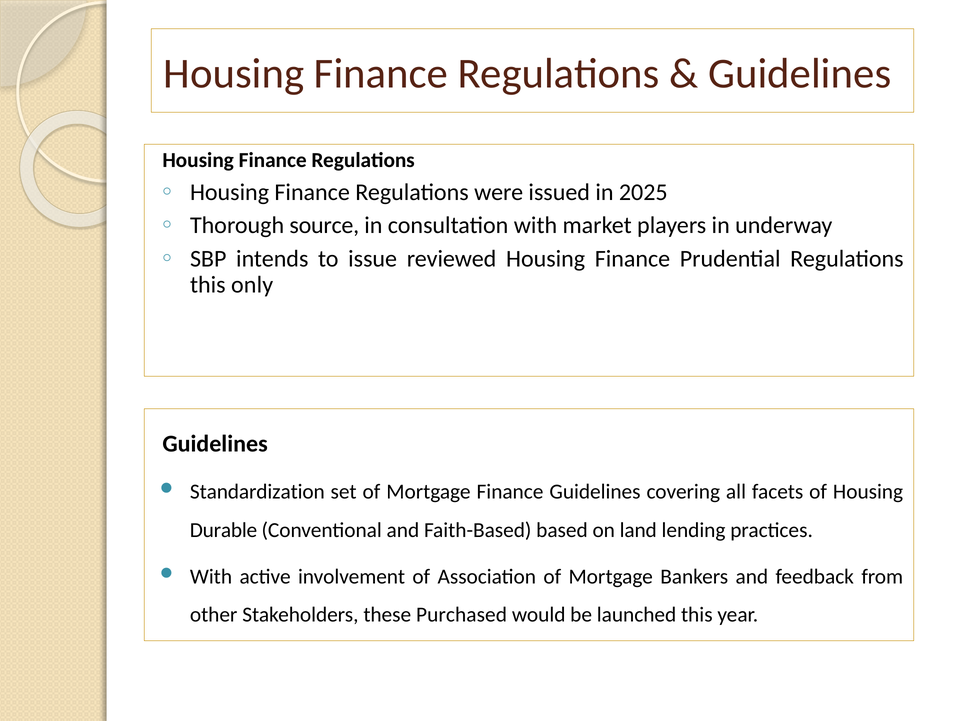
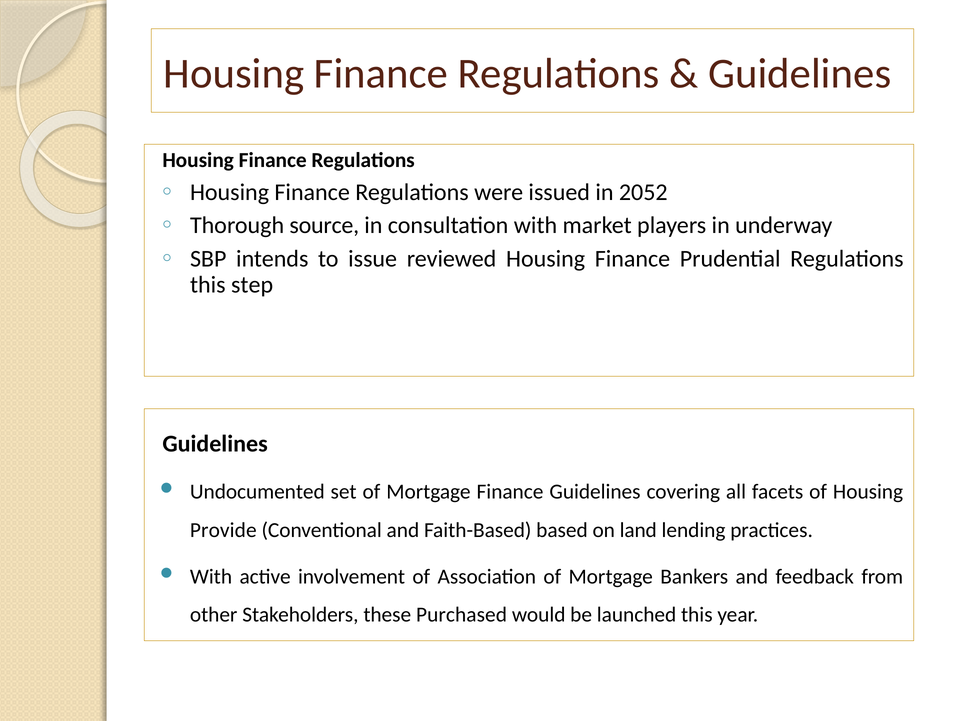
2025: 2025 -> 2052 (643, 192)
only: only -> step (252, 285)
Standardization: Standardization -> Undocumented (257, 492)
Durable: Durable -> Provide (223, 530)
